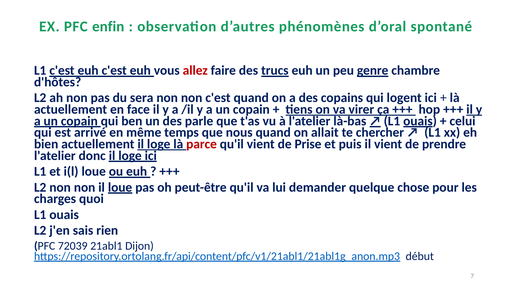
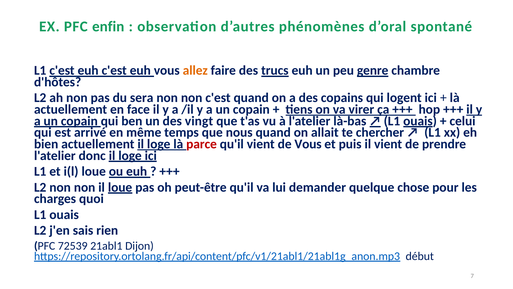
allez colour: red -> orange (195, 70)
parle: parle -> vingt (199, 121)
de Prise: Prise -> Vous (308, 144)
72039: 72039 -> 72539 (73, 245)
